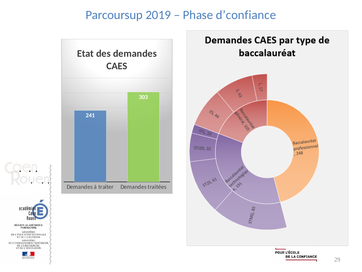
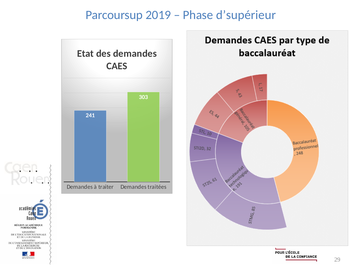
d’confiance: d’confiance -> d’supérieur (246, 15)
